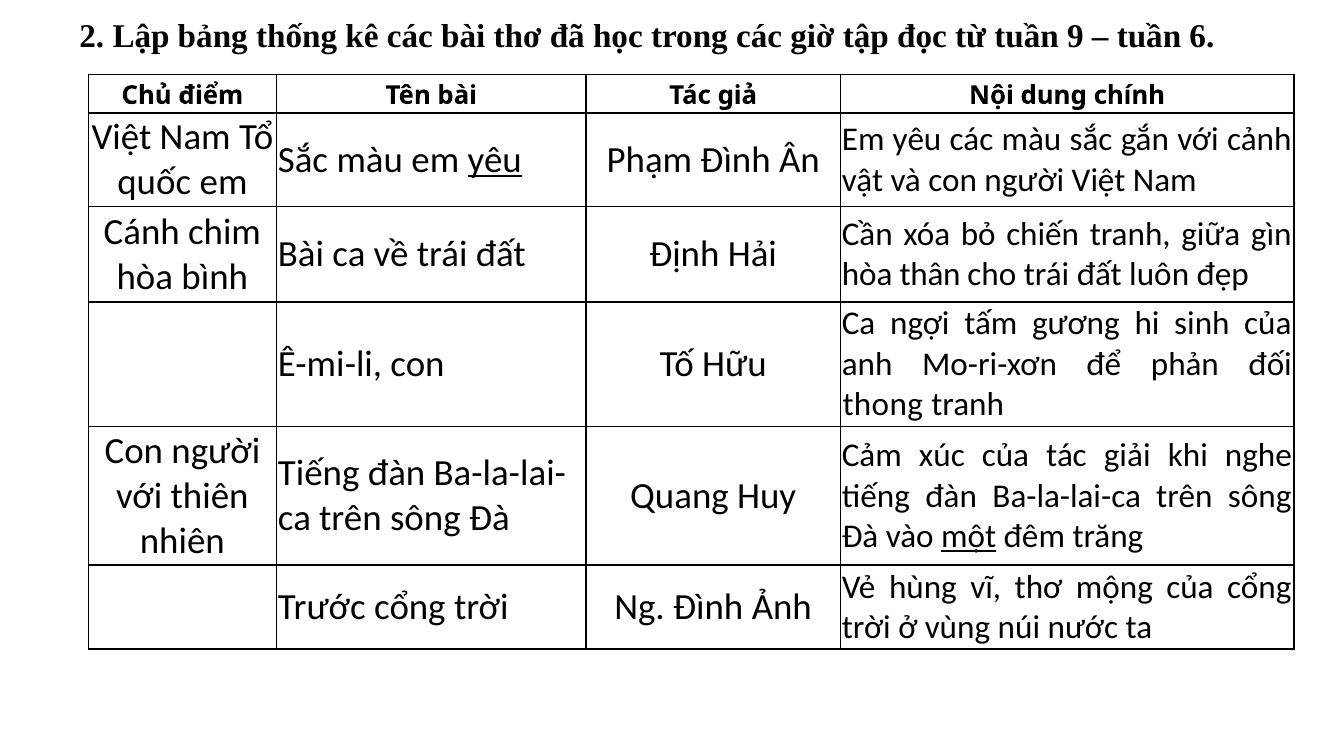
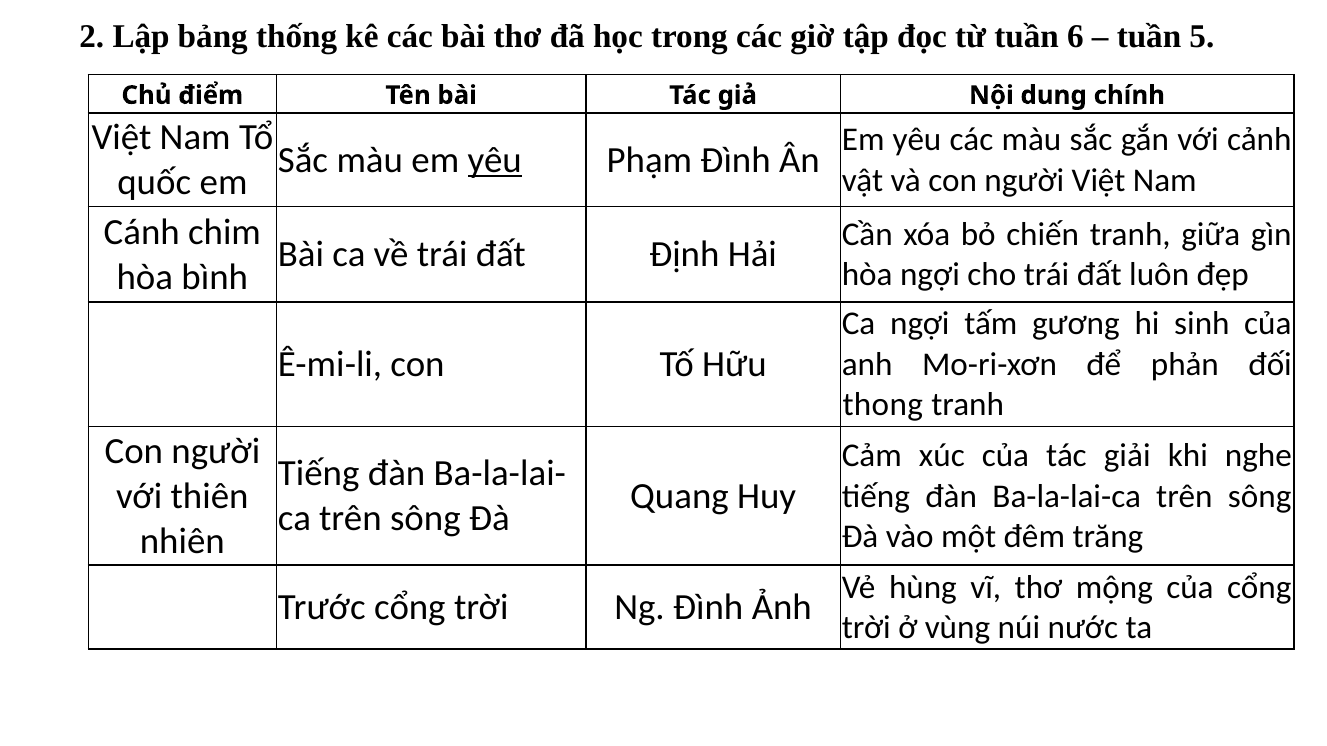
9: 9 -> 6 (1075, 37)
6: 6 -> 5 (1202, 37)
hòa thân: thân -> ngợi (930, 275)
một underline: present -> none (969, 537)
